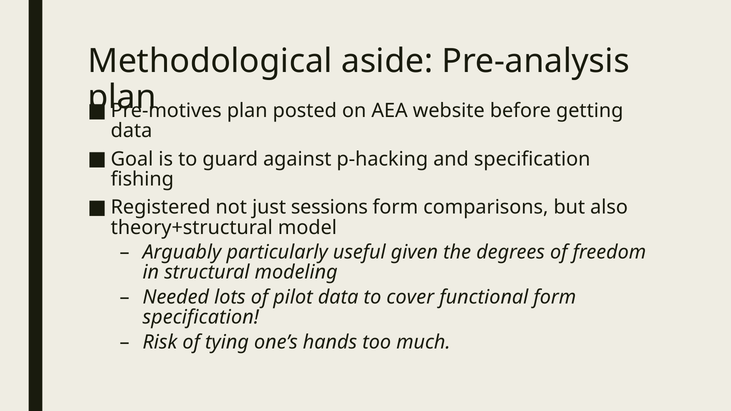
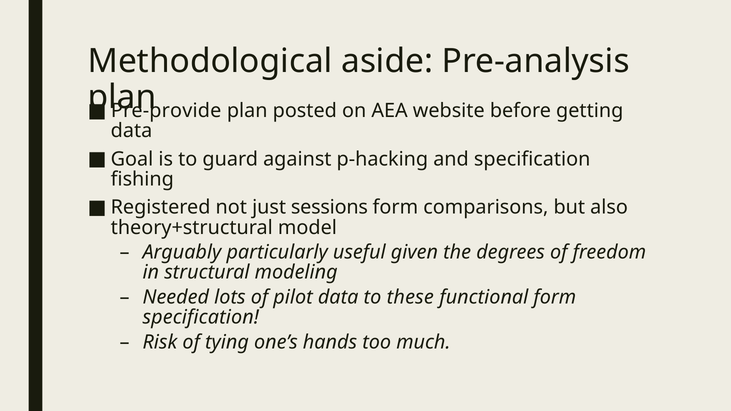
Pre-motives: Pre-motives -> Pre-provide (166, 111)
cover: cover -> these (410, 297)
